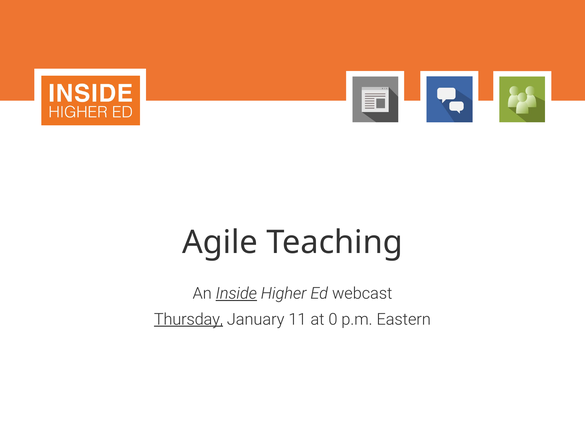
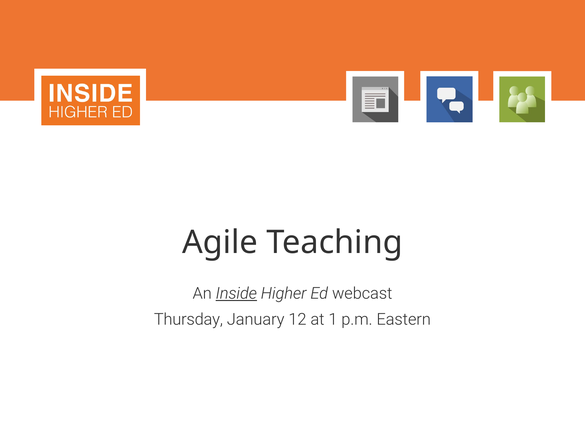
Thursday underline: present -> none (188, 319)
11: 11 -> 12 (297, 319)
0: 0 -> 1 (333, 319)
